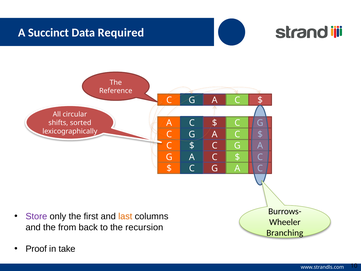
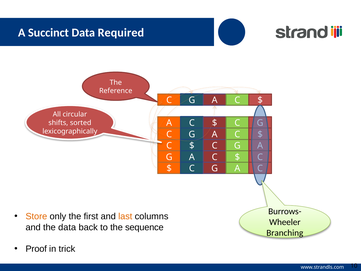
Store colour: purple -> orange (36, 216)
the from: from -> data (67, 227)
recursion: recursion -> sequence (144, 227)
take: take -> trick (67, 249)
